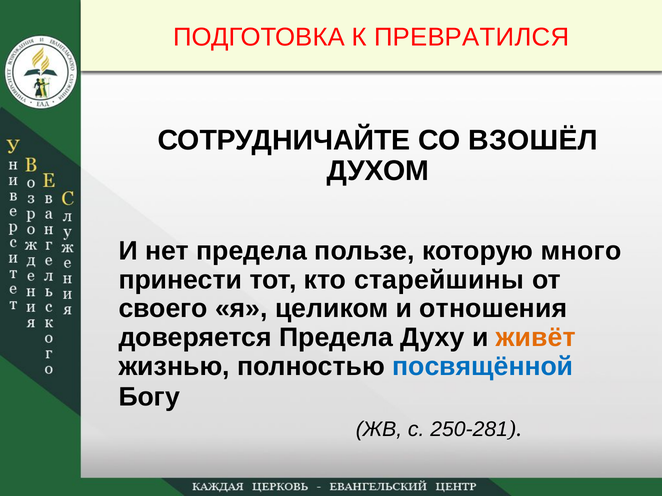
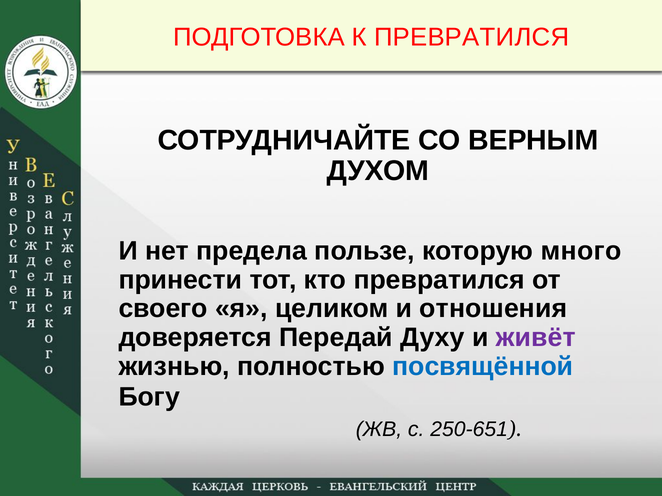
ВЗОШЁЛ: ВЗОШЁЛ -> ВЕРНЫМ (533, 140)
кто старейшины: старейшины -> превратился (439, 280)
доверяется Предела: Предела -> Передай (336, 338)
живёт colour: orange -> purple (536, 338)
250-281: 250-281 -> 250-651 (469, 430)
